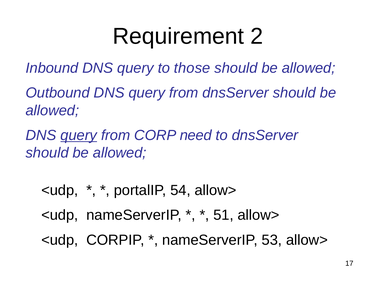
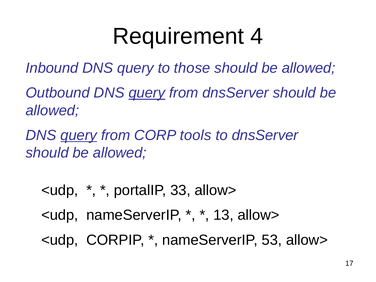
2: 2 -> 4 (257, 36)
query underline: none -> present (147, 93)
need: need -> tools (196, 135)
54: 54 -> 33 (180, 190)
51: 51 -> 13 (223, 215)
